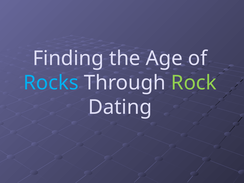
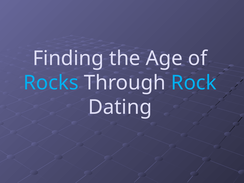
Rock colour: light green -> light blue (194, 83)
